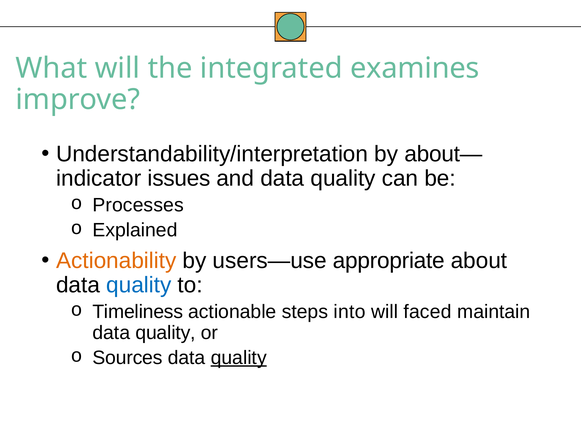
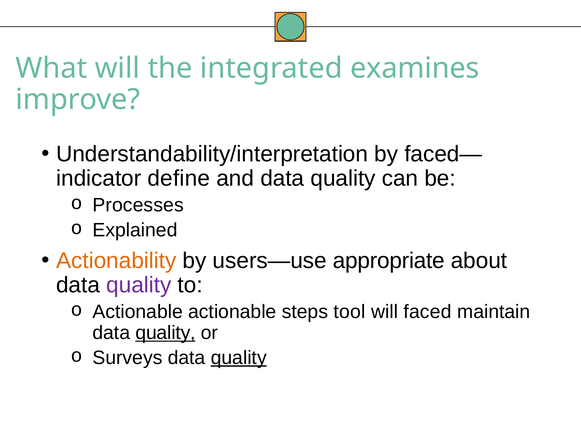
about—: about— -> faced— (443, 154)
issues: issues -> define (179, 178)
quality colour: blue -> purple (139, 285)
Timeliness: Timeliness -> Actionable (138, 312)
into: into -> tool (350, 312)
quality underline: none -> present (166, 333)
Sources: Sources -> Surveys (127, 358)
